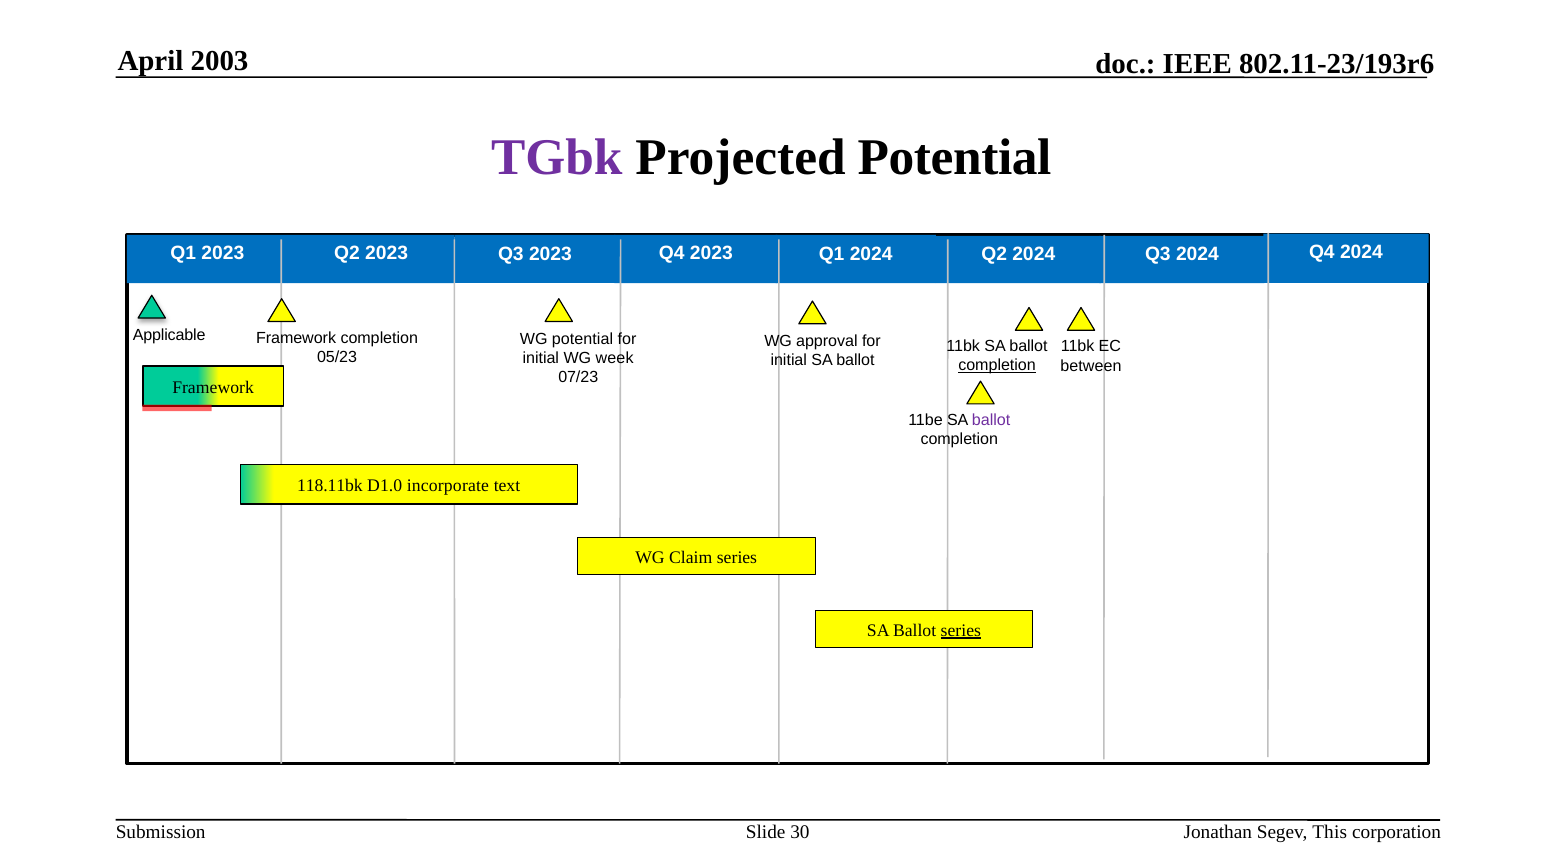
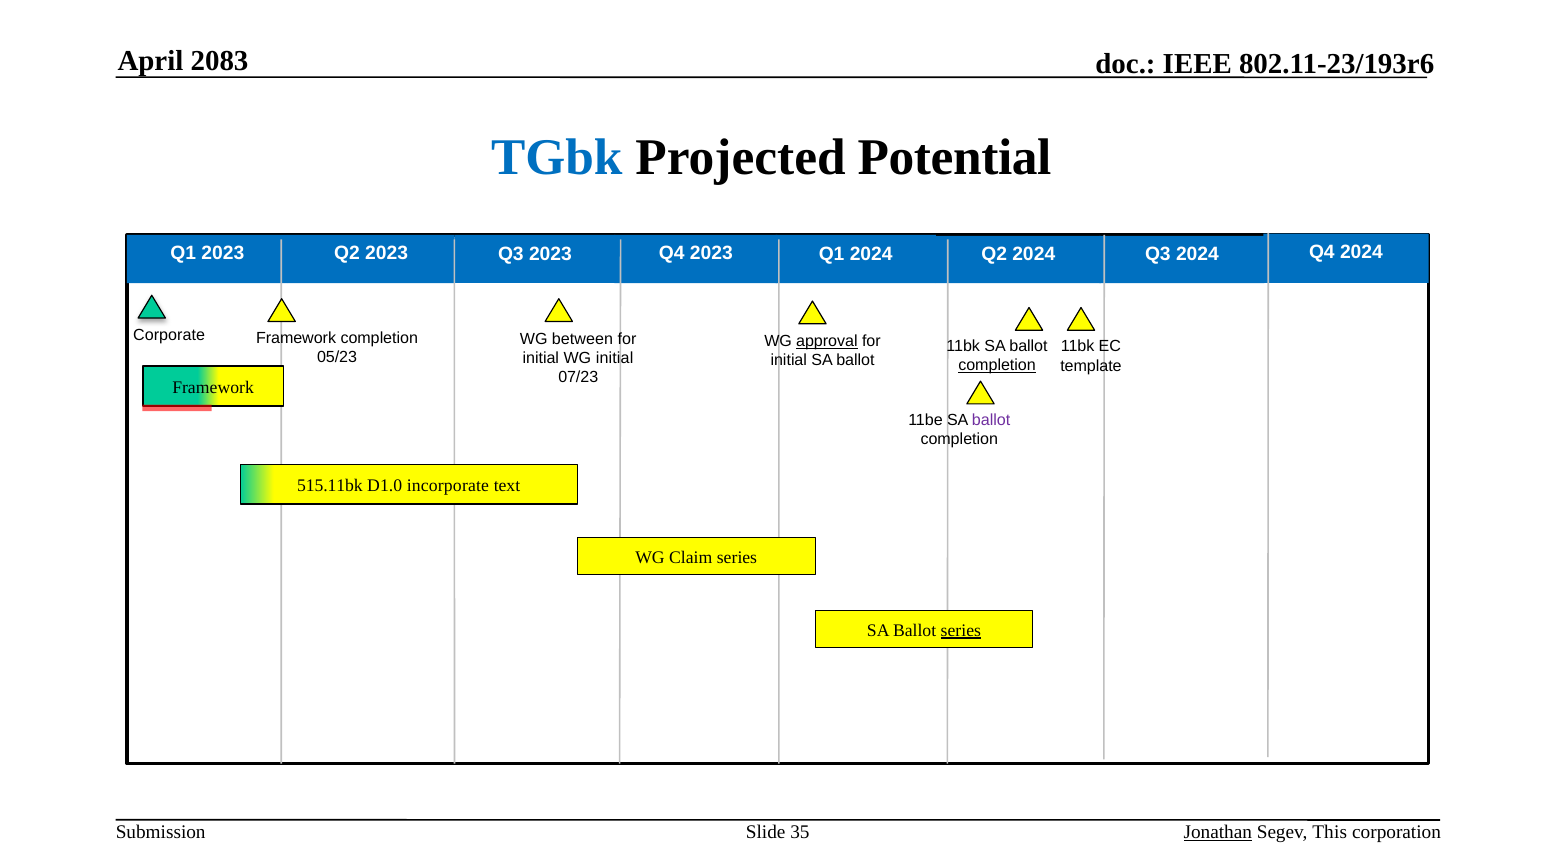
2003: 2003 -> 2083 (220, 61)
TGbk colour: purple -> blue (557, 158)
Applicable: Applicable -> Corporate (169, 335)
WG potential: potential -> between (582, 339)
approval underline: none -> present (827, 341)
WG week: week -> initial (615, 358)
between: between -> template (1091, 366)
118.11bk: 118.11bk -> 515.11bk (330, 485)
30: 30 -> 35 (800, 832)
Jonathan underline: none -> present (1218, 832)
